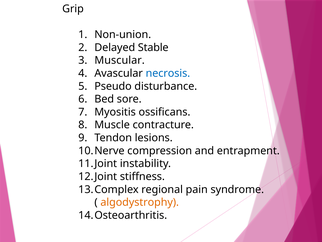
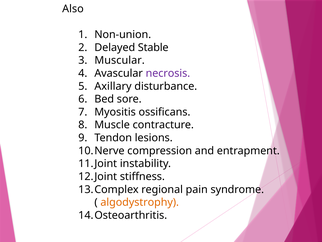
Grip: Grip -> Also (73, 9)
necrosis colour: blue -> purple (168, 73)
Pseudo: Pseudo -> Axillary (113, 86)
